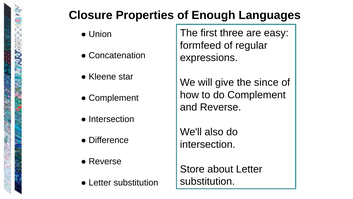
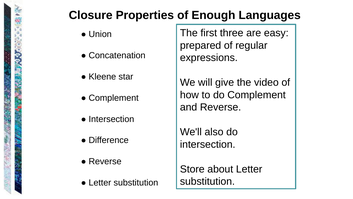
formfeed: formfeed -> prepared (201, 45)
since: since -> video (266, 82)
